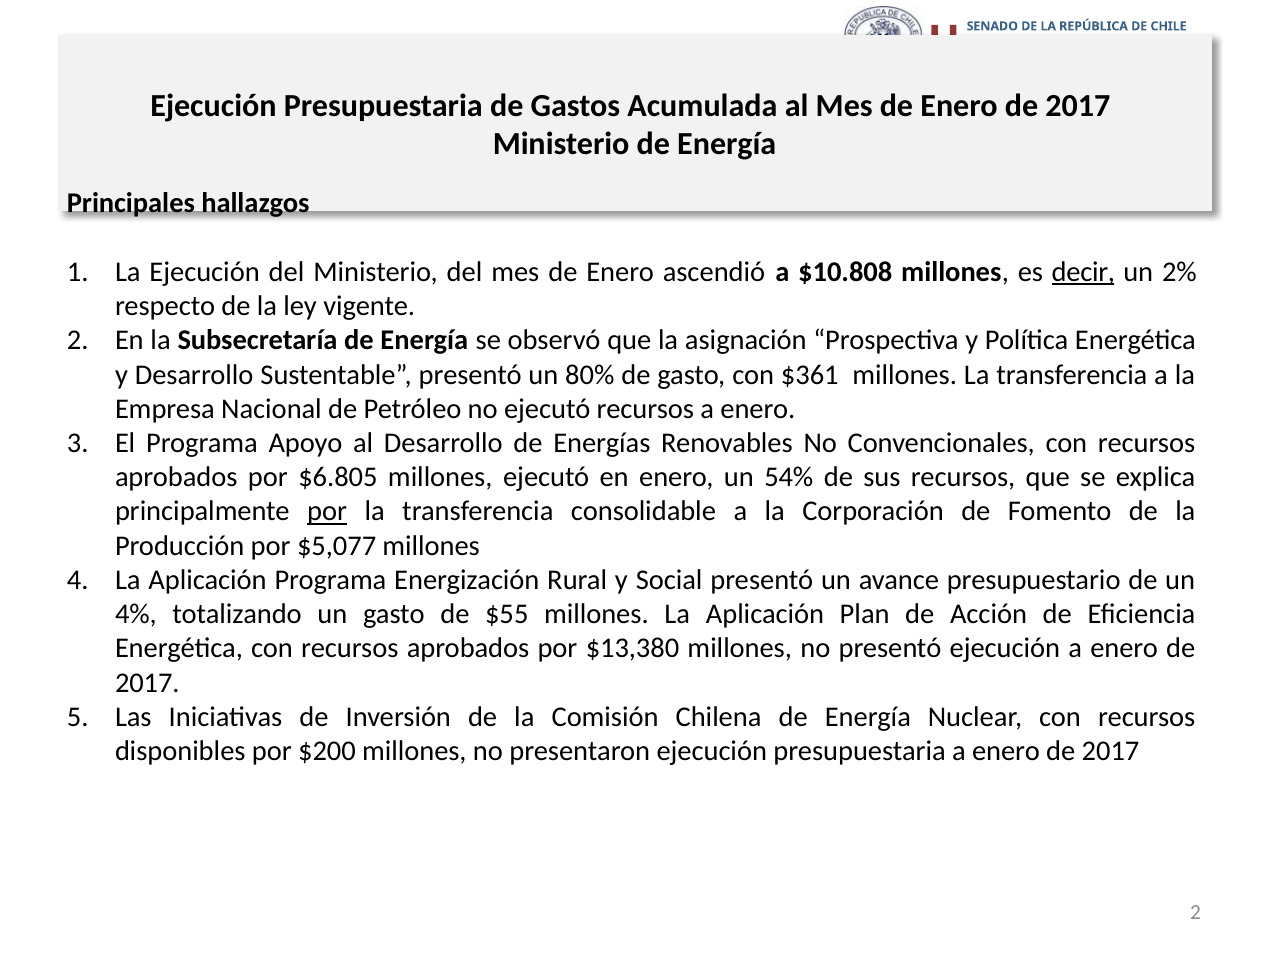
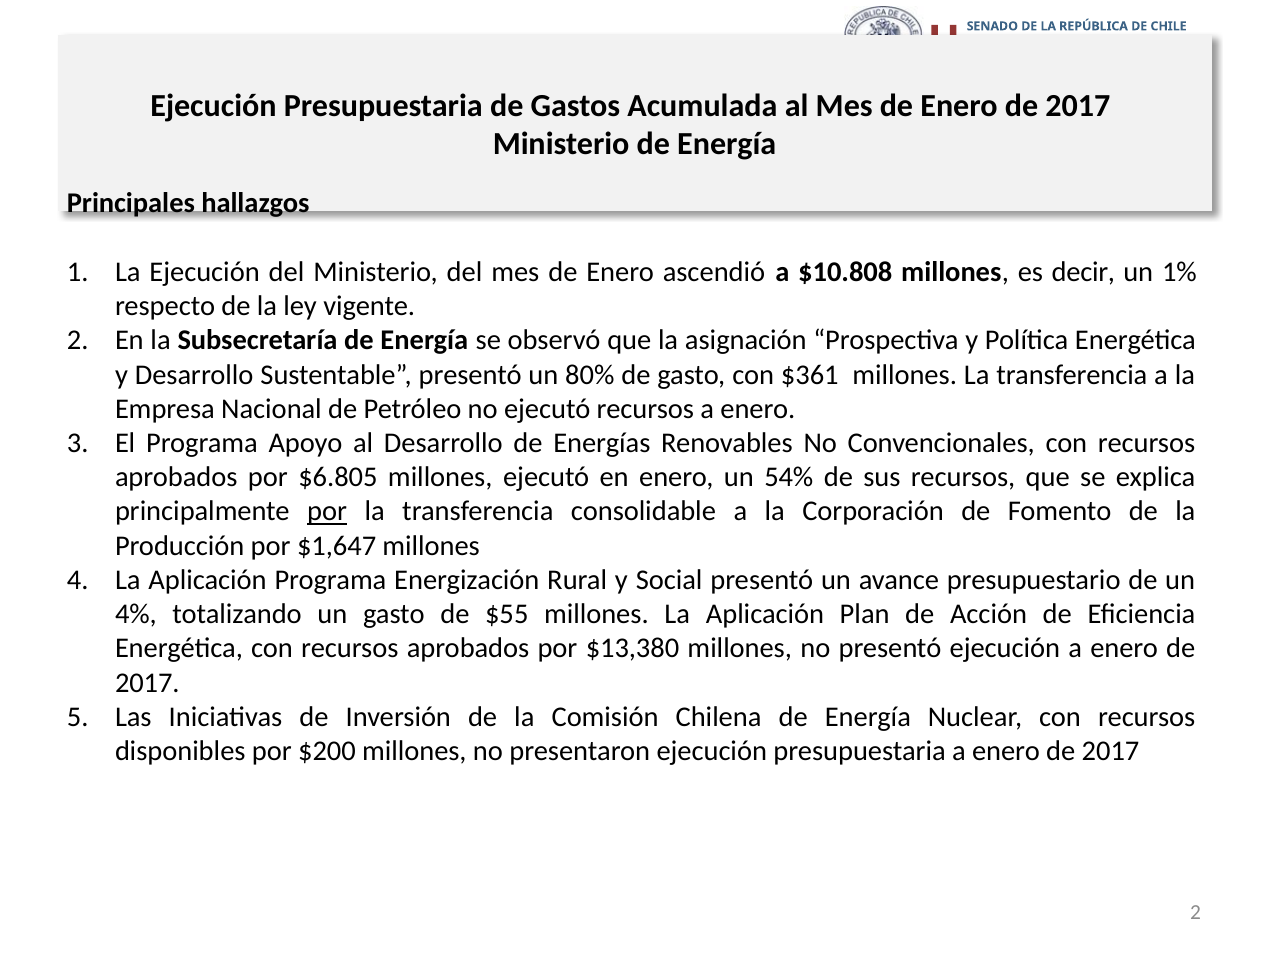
decir underline: present -> none (1083, 272)
2%: 2% -> 1% (1179, 272)
$5,077: $5,077 -> $1,647 (337, 546)
